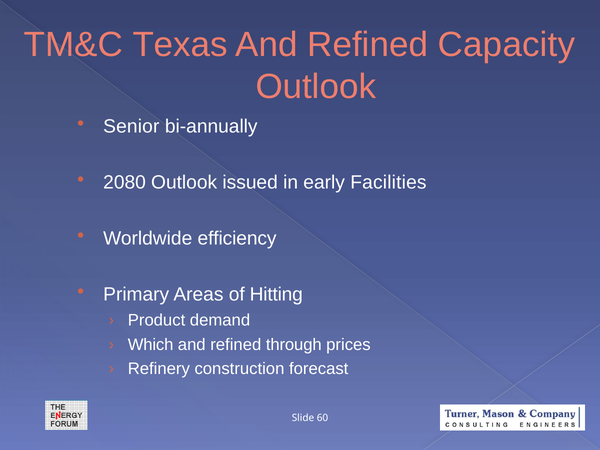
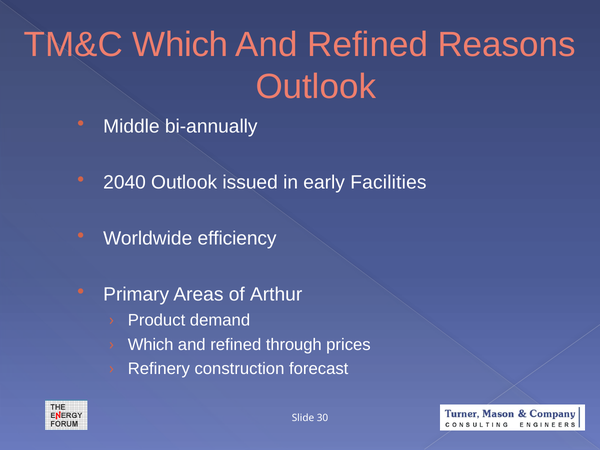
TM&C Texas: Texas -> Which (180, 45)
Capacity: Capacity -> Reasons (507, 45)
Senior: Senior -> Middle (131, 127)
2080: 2080 -> 2040 (125, 183)
Hitting: Hitting -> Arthur (276, 295)
60: 60 -> 30 (323, 418)
